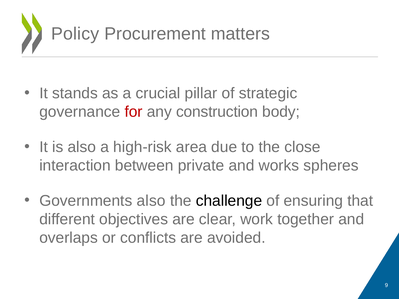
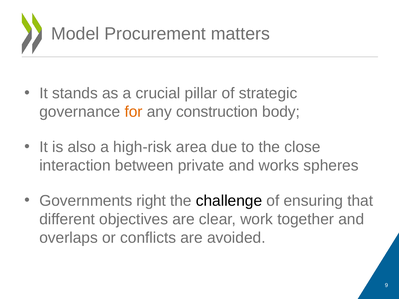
Policy: Policy -> Model (75, 34)
for colour: red -> orange (134, 112)
Governments also: also -> right (151, 201)
